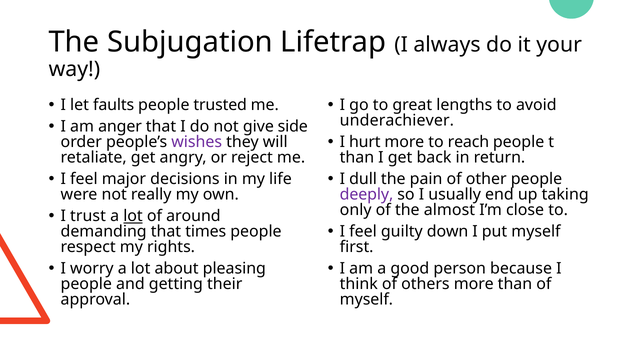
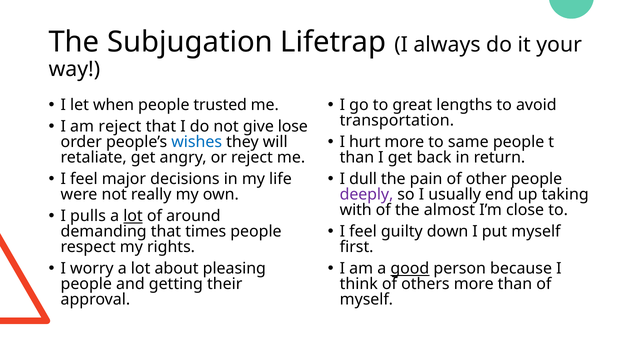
faults: faults -> when (114, 105)
underachiever: underachiever -> transportation (397, 121)
am anger: anger -> reject (120, 127)
side: side -> lose (293, 127)
reach: reach -> same (468, 142)
wishes colour: purple -> blue (197, 142)
only: only -> with (356, 210)
trust: trust -> pulls (88, 216)
good underline: none -> present (410, 268)
